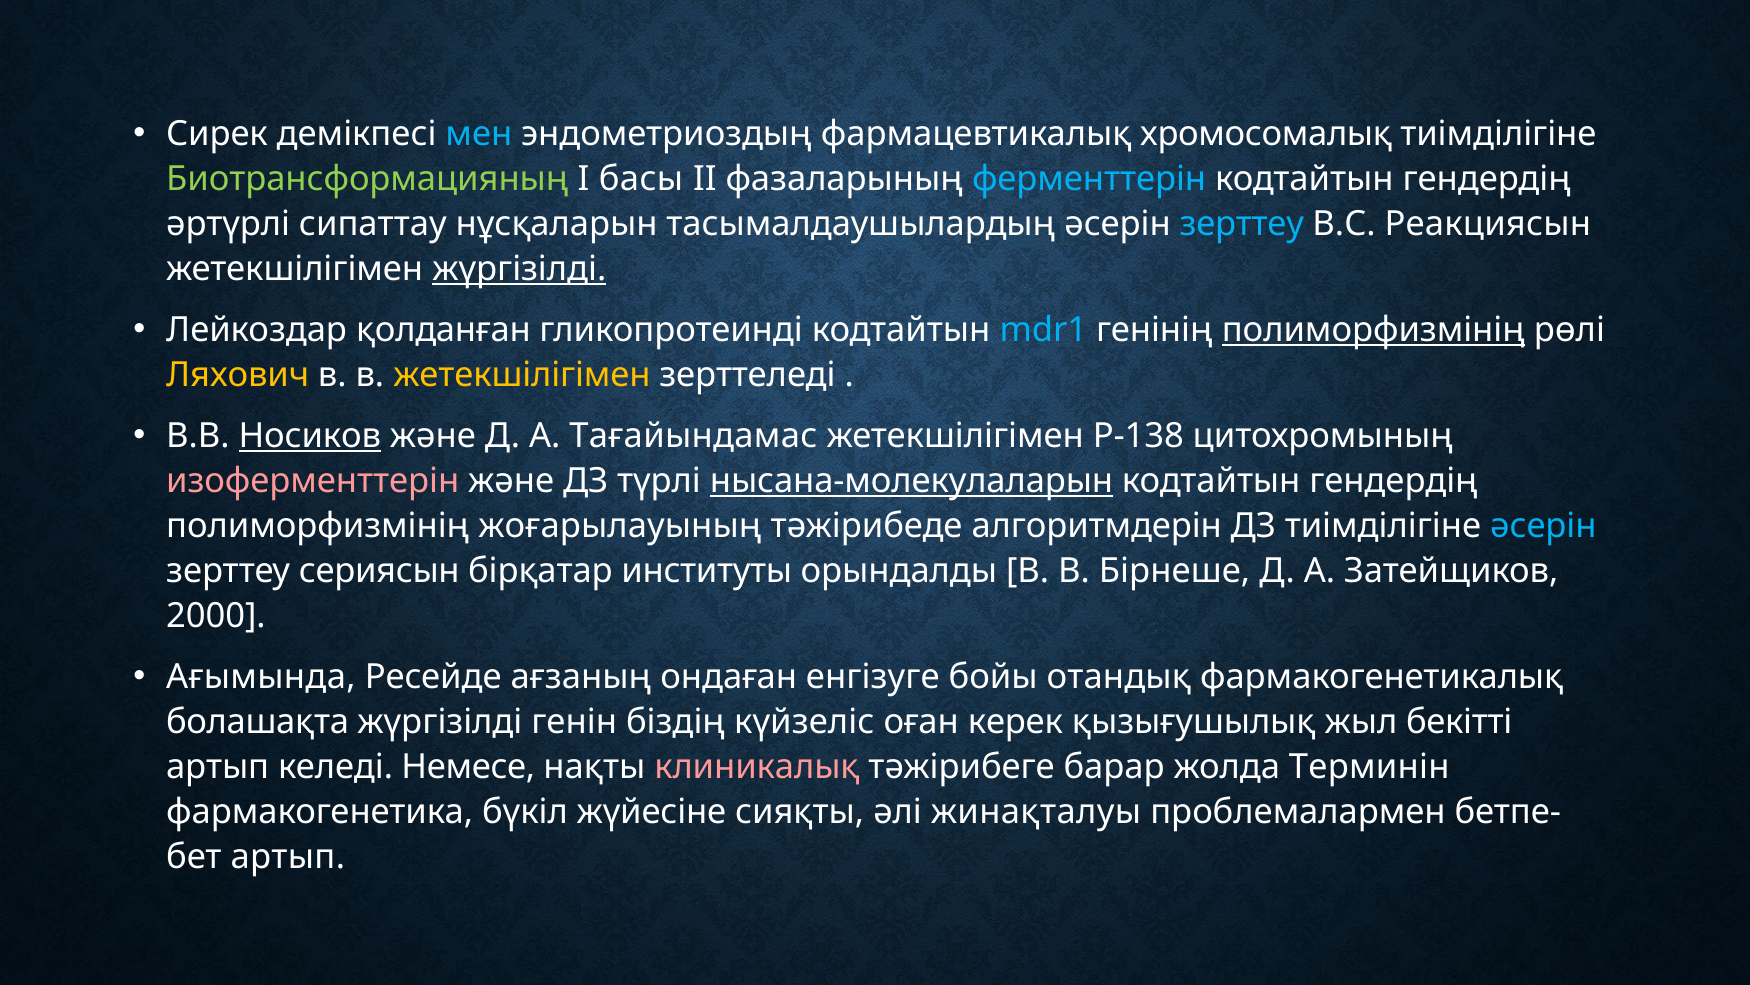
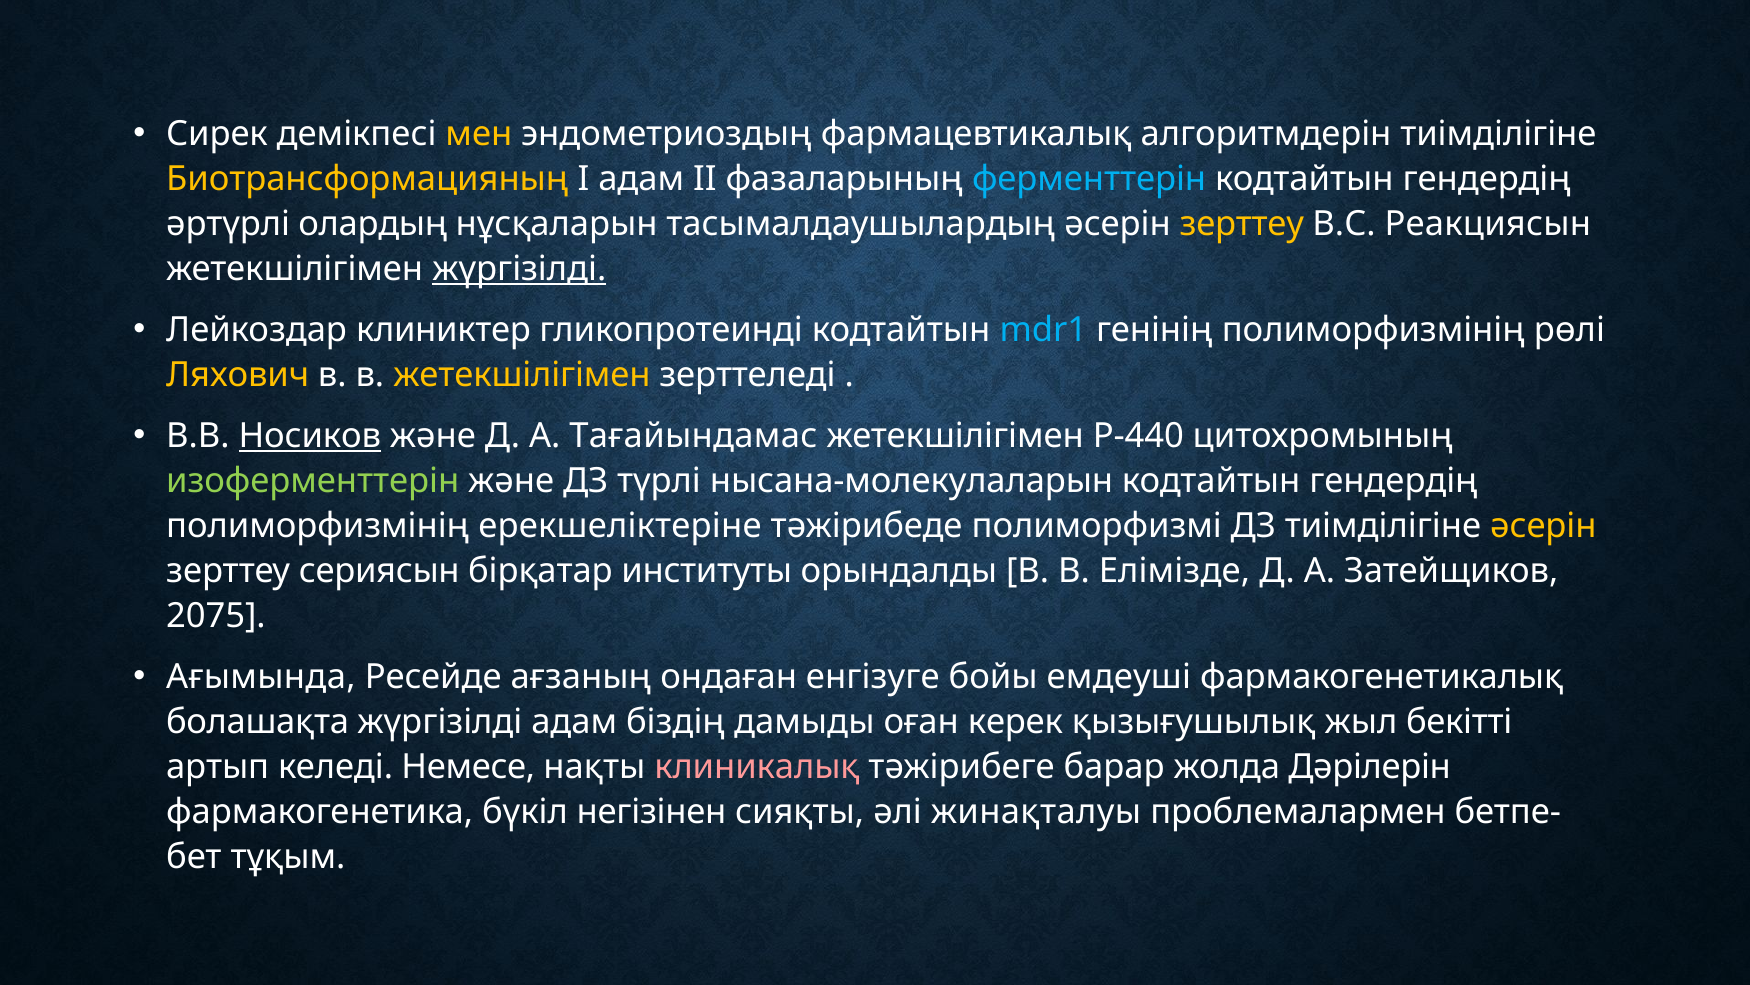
мен colour: light blue -> yellow (479, 134)
хромосомалық: хромосомалық -> алгоритмдерін (1266, 134)
Биотрансформацияның colour: light green -> yellow (367, 179)
I басы: басы -> адам (641, 179)
сипаттау: сипаттау -> олардың (373, 224)
зерттеу colour: light blue -> yellow (1242, 224)
қолданған: қолданған -> клиниктер (443, 330)
полиморфизмінің underline: present -> none (1373, 330)
Р-138: Р-138 -> Р-440 (1138, 436)
изоферменттерін colour: pink -> light green (313, 481)
нысана-молекулаларын underline: present -> none (912, 481)
жоғарылауының: жоғарылауының -> ерекшеліктеріне (620, 526)
алгоритмдерін: алгоритмдерін -> полиморфизмі (1097, 526)
әсерін colour: light blue -> yellow (1543, 526)
Бірнеше: Бірнеше -> Елімізде (1174, 571)
2000: 2000 -> 2075 (216, 616)
отандық: отандық -> емдеуші (1119, 677)
жүргізілді генін: генін -> адам (574, 722)
күйзеліс: күйзеліс -> дамыды (804, 722)
Терминін: Терминін -> Дәрілерін (1370, 767)
жүйесіне: жүйесіне -> негізінен (652, 811)
артып: артып -> тұқым (288, 856)
